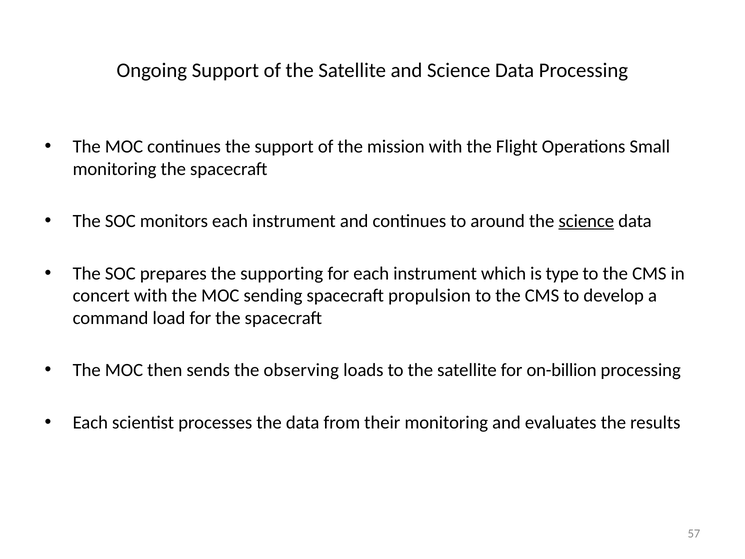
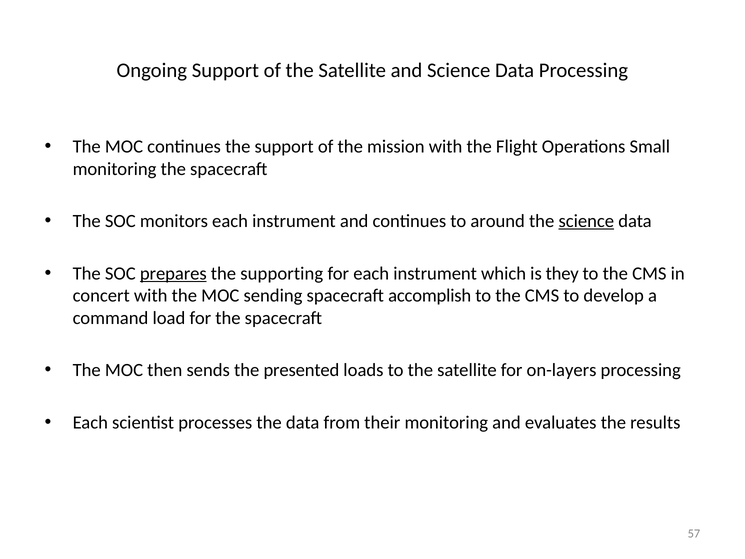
prepares underline: none -> present (173, 273)
type: type -> they (562, 273)
propulsion: propulsion -> accomplish (430, 296)
observing: observing -> presented (301, 370)
on-billion: on-billion -> on-layers (562, 370)
